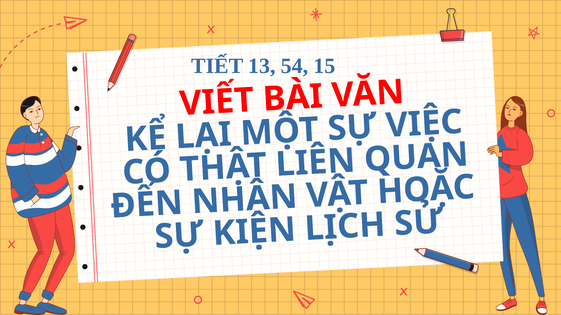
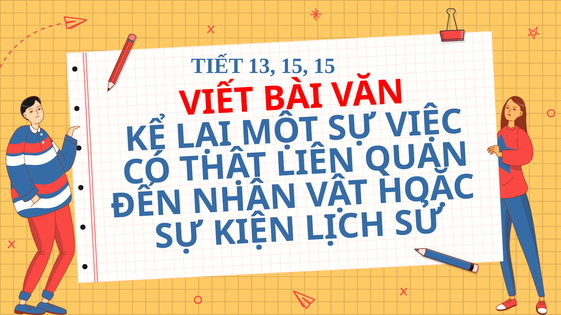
13 54: 54 -> 15 (295, 66)
